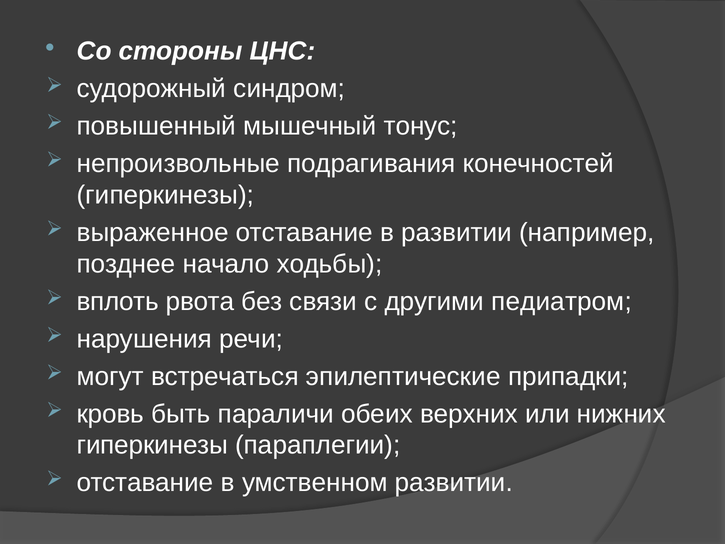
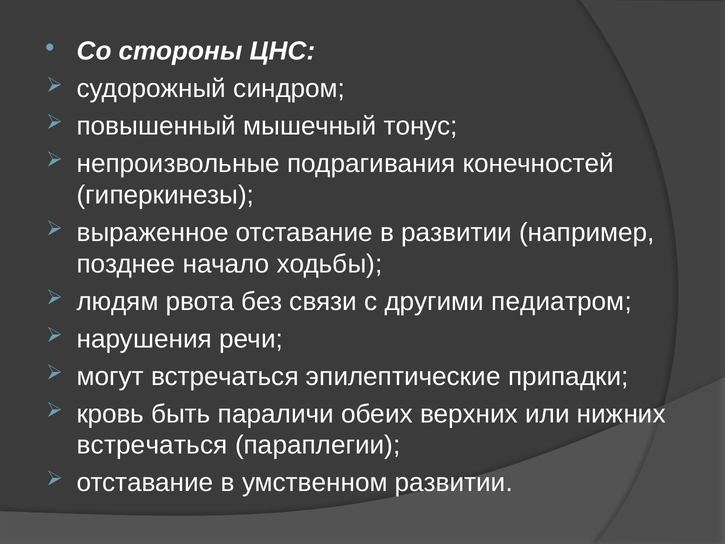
вплоть: вплоть -> людям (118, 301)
гиперкинезы: гиперкинезы -> встречаться (152, 445)
